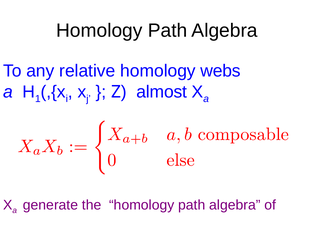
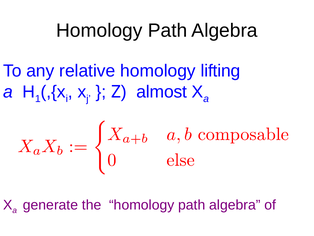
webs: webs -> lifting (220, 71)
